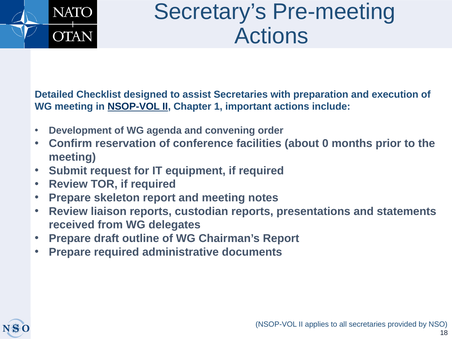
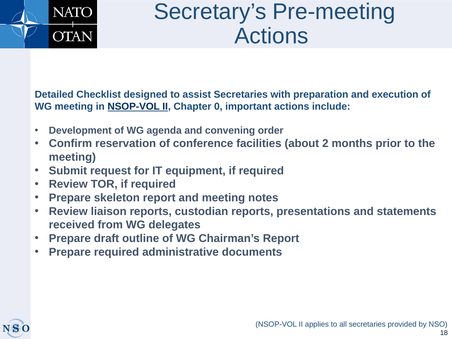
1: 1 -> 0 (218, 107)
0: 0 -> 2 (325, 144)
